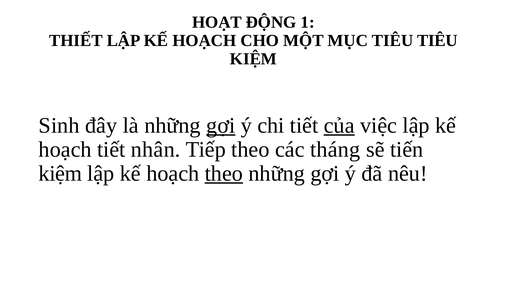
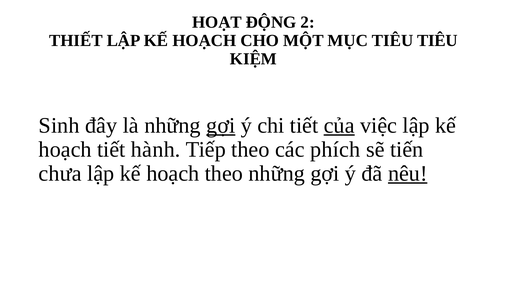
1: 1 -> 2 (308, 22)
nhân: nhân -> hành (156, 150)
tháng: tháng -> phích (335, 150)
kiệm: kiệm -> chưa (60, 174)
theo underline: present -> none (224, 174)
nêu underline: none -> present (408, 174)
